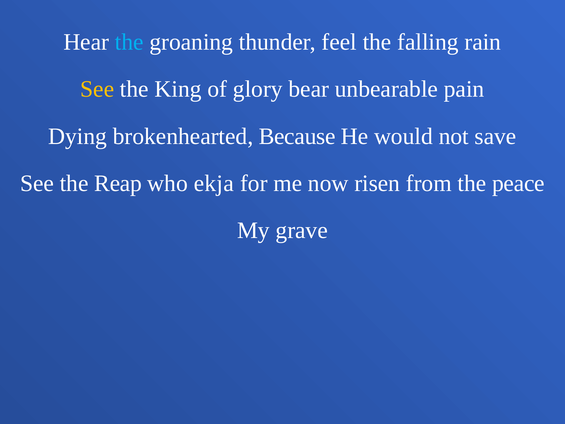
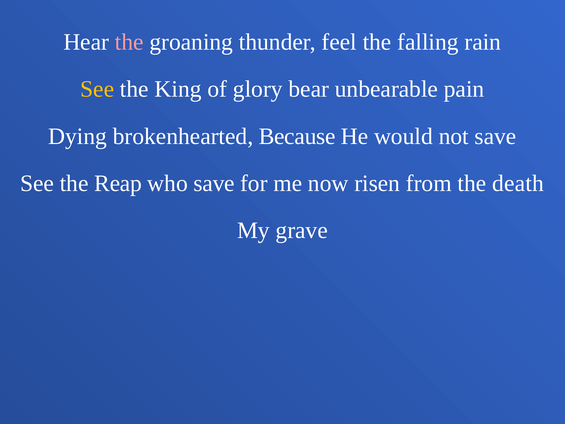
the colour: light blue -> pink (129, 42)
who ekja: ekja -> save (214, 183)
peace: peace -> death (518, 183)
